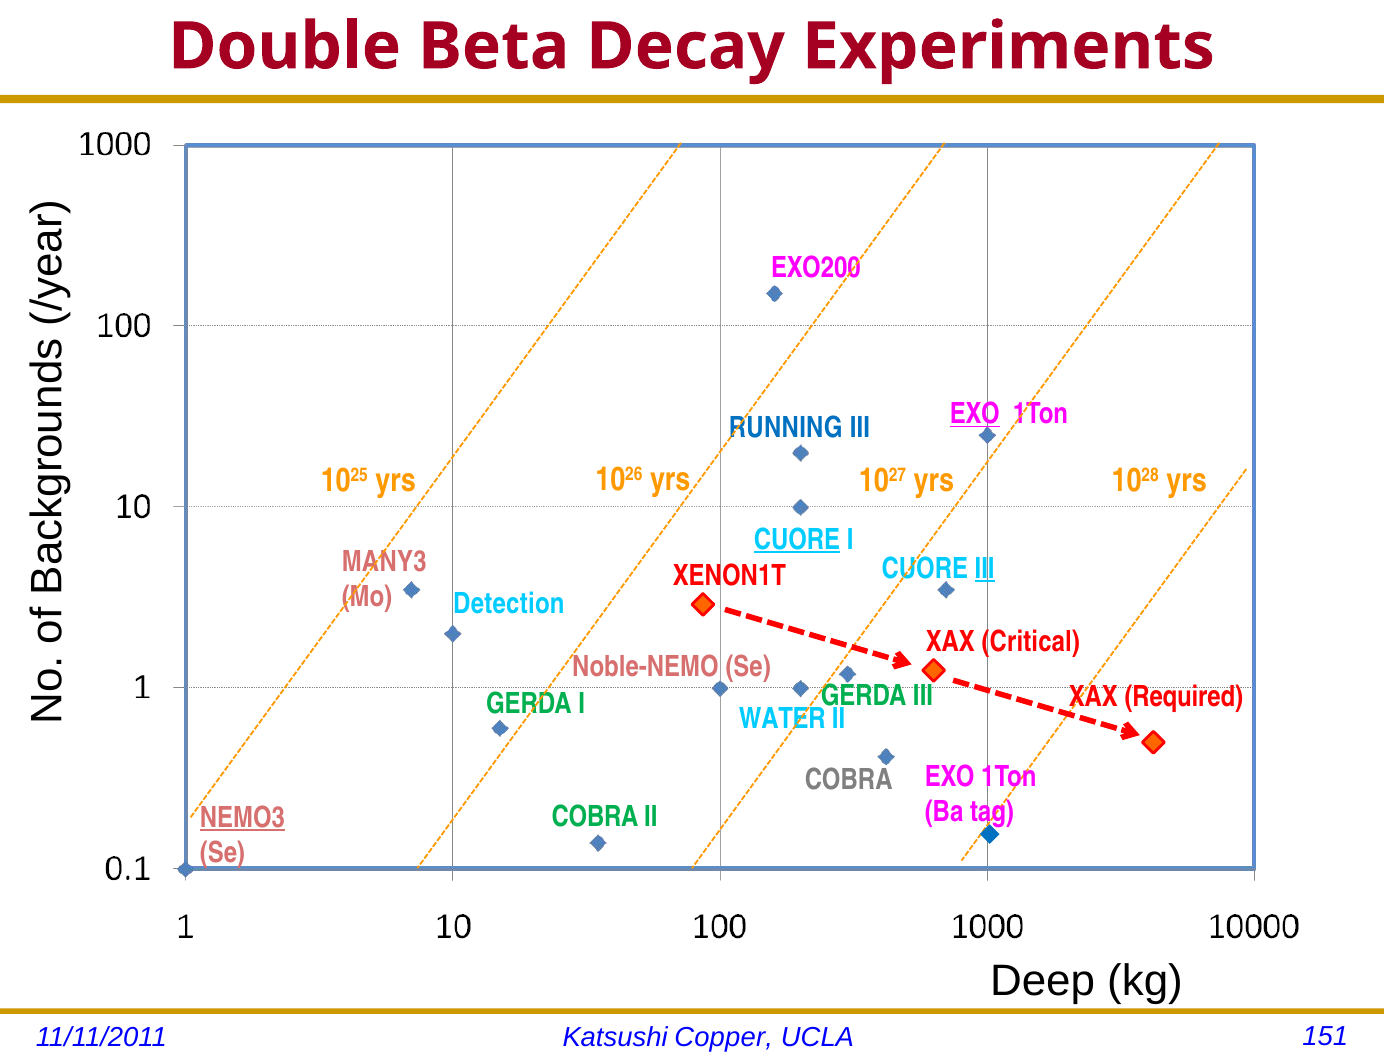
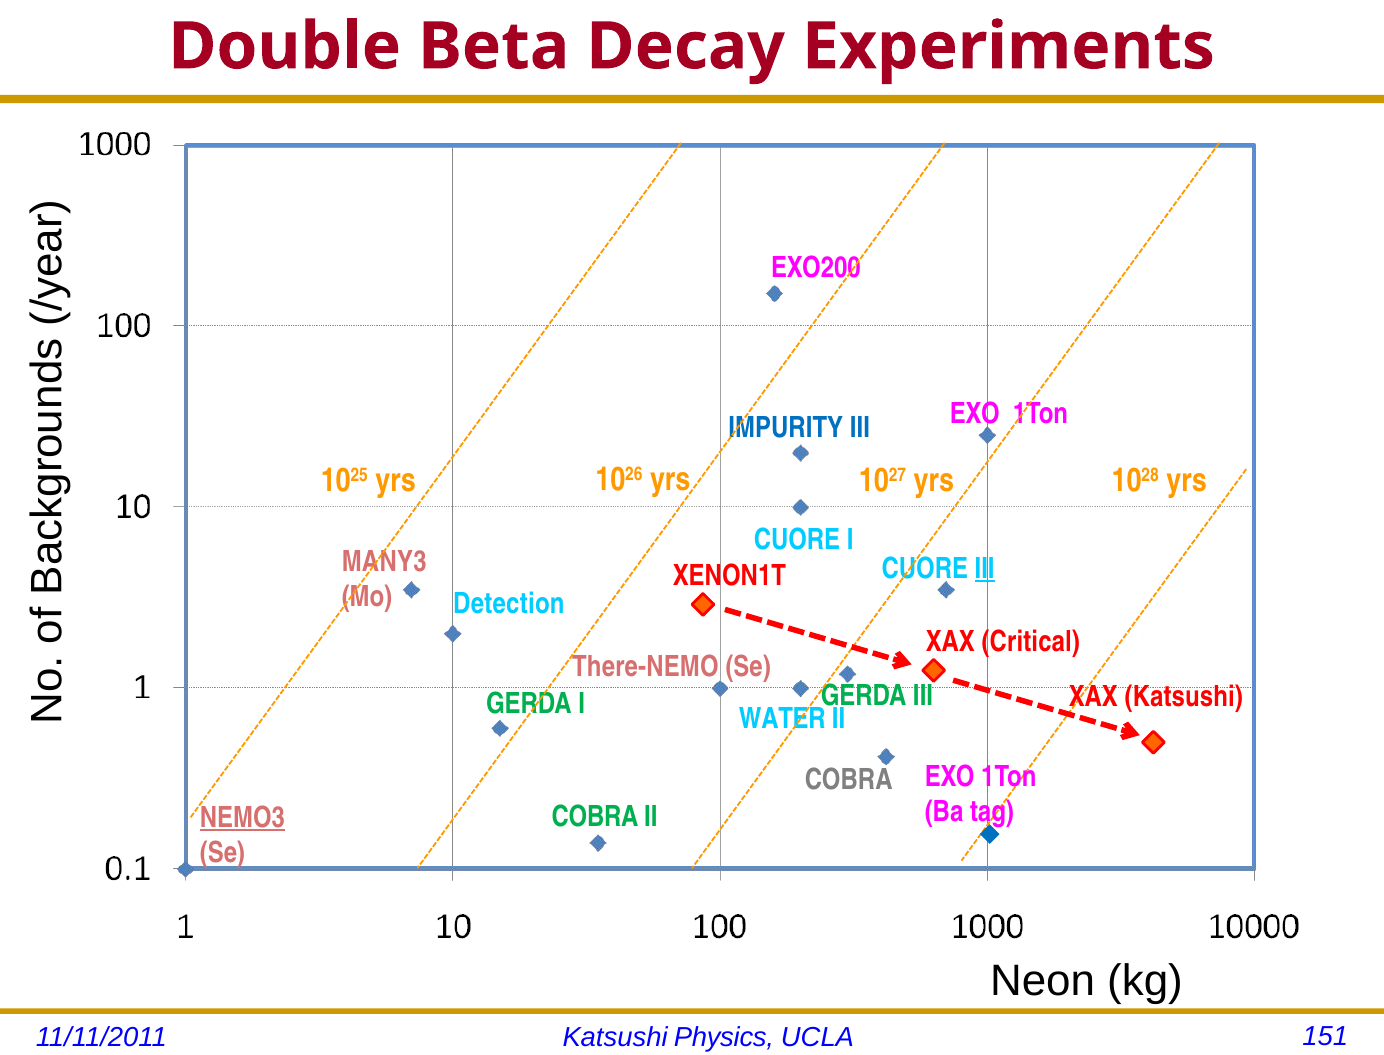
EXO underline: present -> none (975, 414)
RUNNING: RUNNING -> IMPURITY (786, 428)
CUORE underline: present -> none (797, 539)
Noble-NEMO: Noble-NEMO -> There-NEMO (645, 667)
Required: Required -> Katsushi (1184, 696)
Deep: Deep -> Neon (1043, 981)
Copper: Copper -> Physics (724, 1037)
